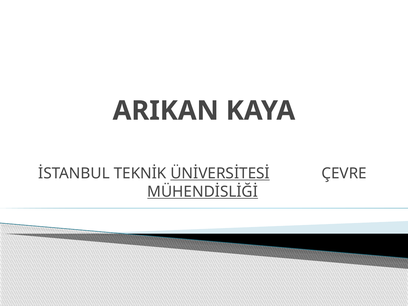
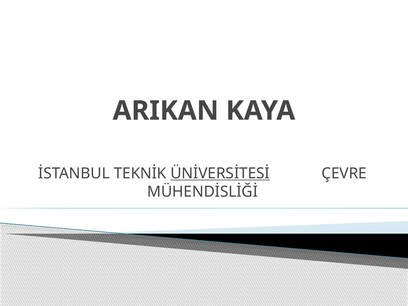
MÜHENDİSLİĞİ underline: present -> none (203, 192)
